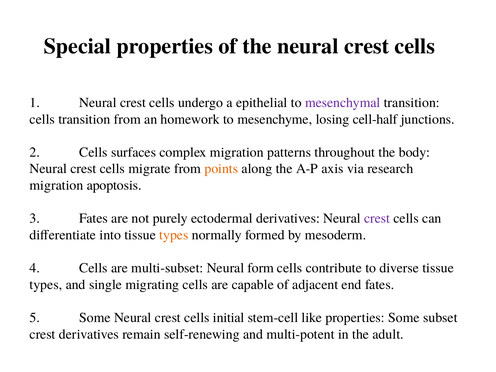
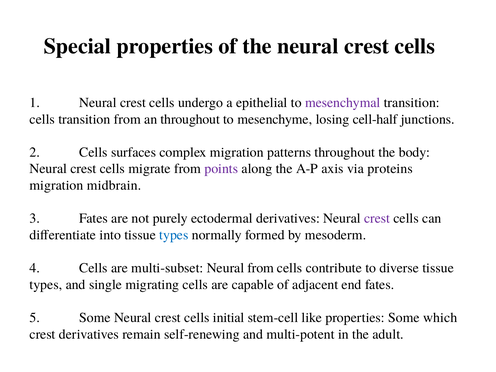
an homework: homework -> throughout (190, 119)
points colour: orange -> purple (221, 169)
research: research -> proteins (390, 169)
apoptosis: apoptosis -> midbrain (114, 185)
types colour: orange -> blue (174, 235)
Neural form: form -> from (261, 268)
subset: subset -> which (440, 318)
